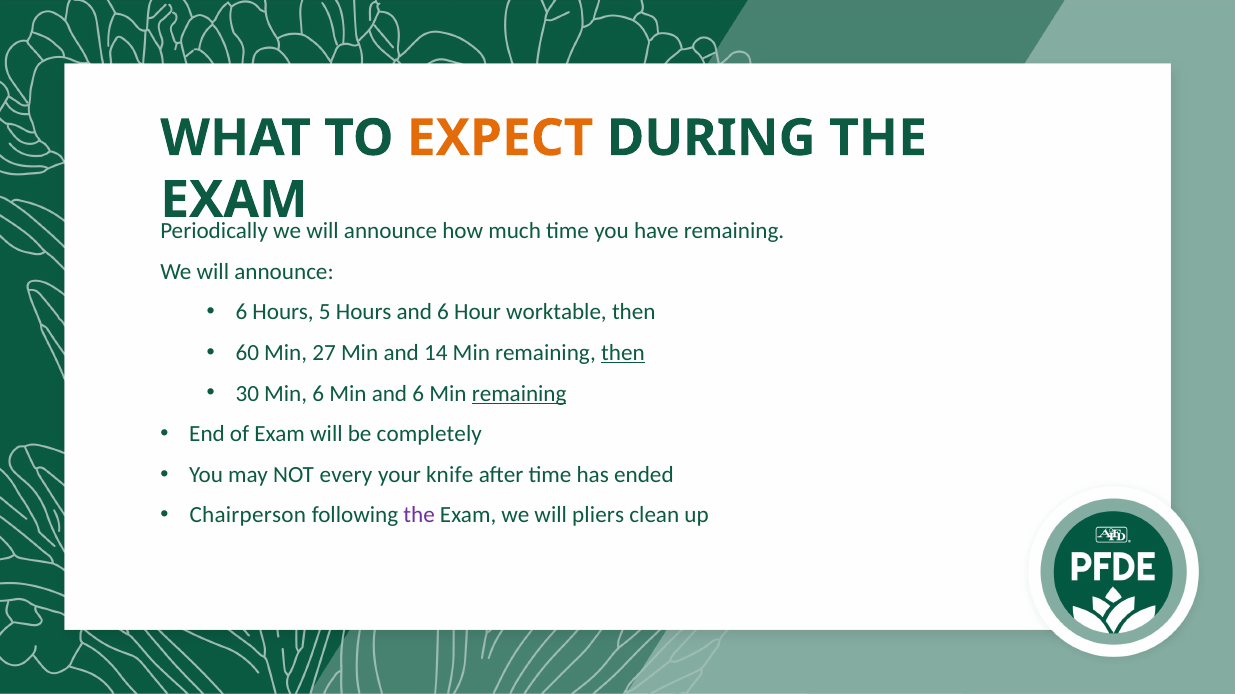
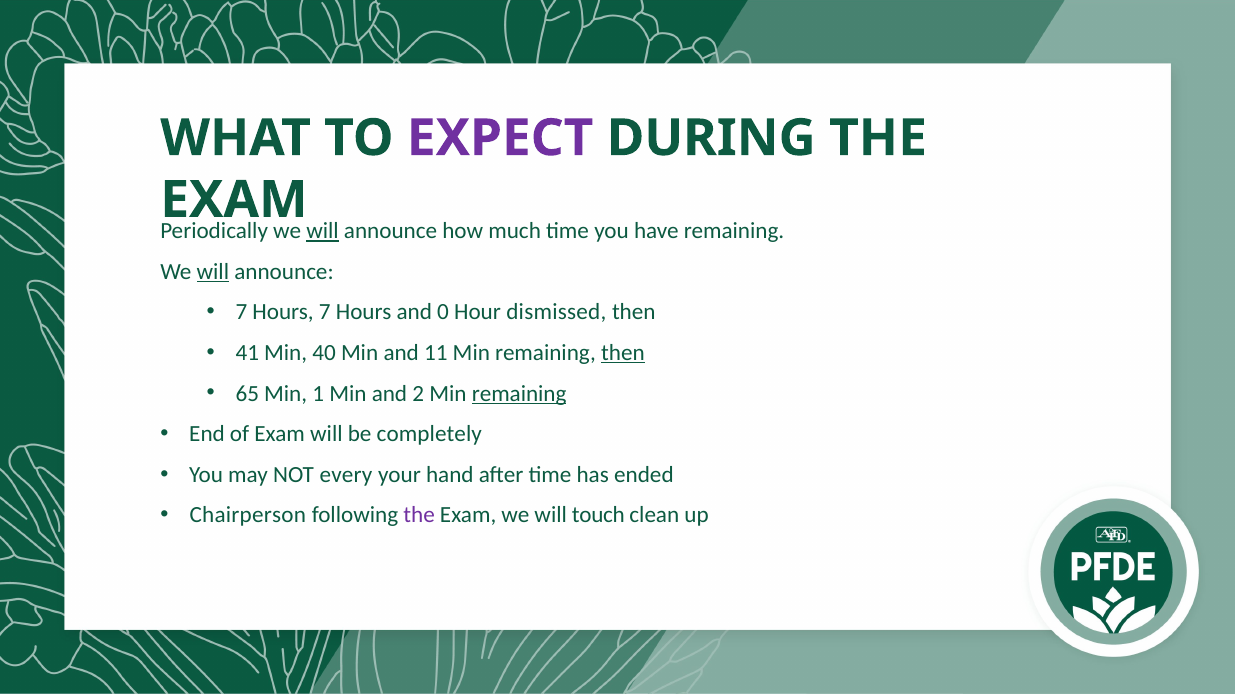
EXPECT colour: orange -> purple (500, 138)
will underline: none -> present (323, 231)
will underline: none -> present (213, 272)
6: 6 -> 7 (241, 313)
Hours 5: 5 -> 7 (325, 313)
Hours and 6: 6 -> 0 (443, 313)
worktable: worktable -> dismissed (556, 313)
60: 60 -> 41 (247, 353)
27: 27 -> 40 (324, 353)
14: 14 -> 11 (436, 353)
30: 30 -> 65 (247, 394)
Min 6: 6 -> 1 (318, 394)
Min and 6: 6 -> 2 (418, 394)
knife: knife -> hand (450, 475)
pliers: pliers -> touch (598, 516)
